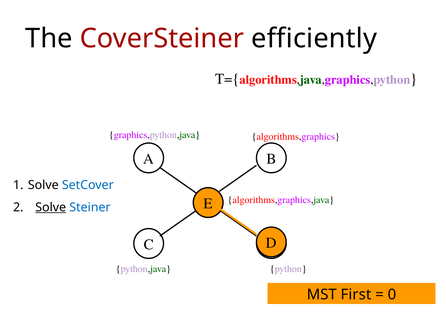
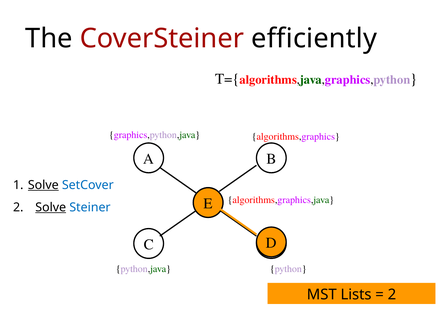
Solve underline: none -> present (43, 185)
First: First -> Lists (356, 294)
0: 0 -> 2 (392, 294)
